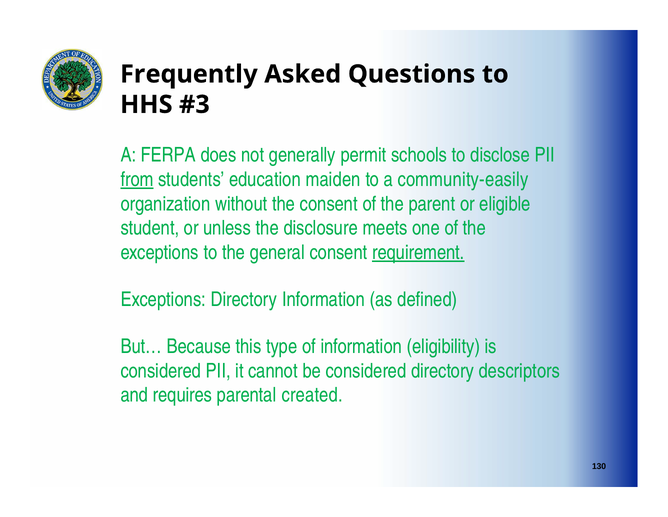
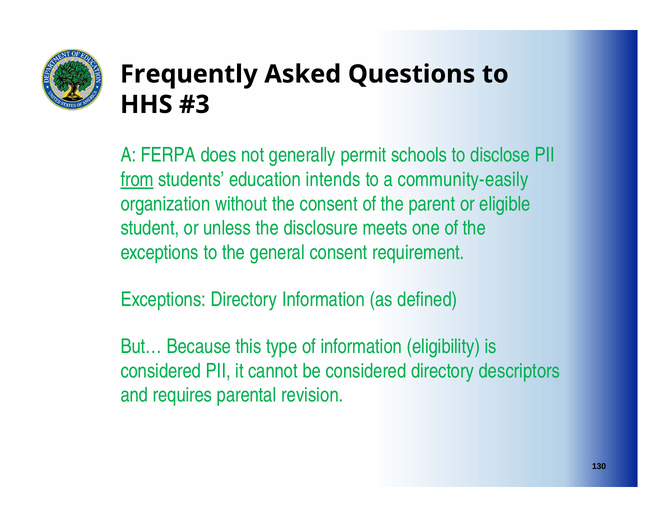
maiden: maiden -> intends (333, 179)
requirement underline: present -> none (418, 252)
created: created -> revision (312, 395)
